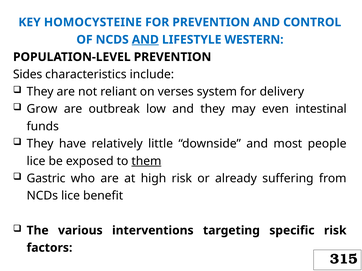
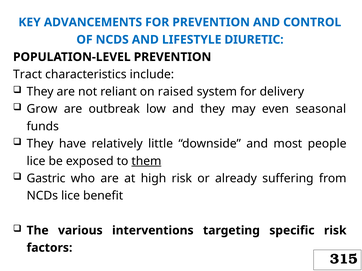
HOMOCYSTEINE: HOMOCYSTEINE -> ADVANCEMENTS (93, 22)
AND underline: present -> none (145, 40)
WESTERN: WESTERN -> DIURETIC (254, 40)
Sides: Sides -> Tract (28, 74)
verses: verses -> raised (176, 92)
intestinal: intestinal -> seasonal (321, 109)
